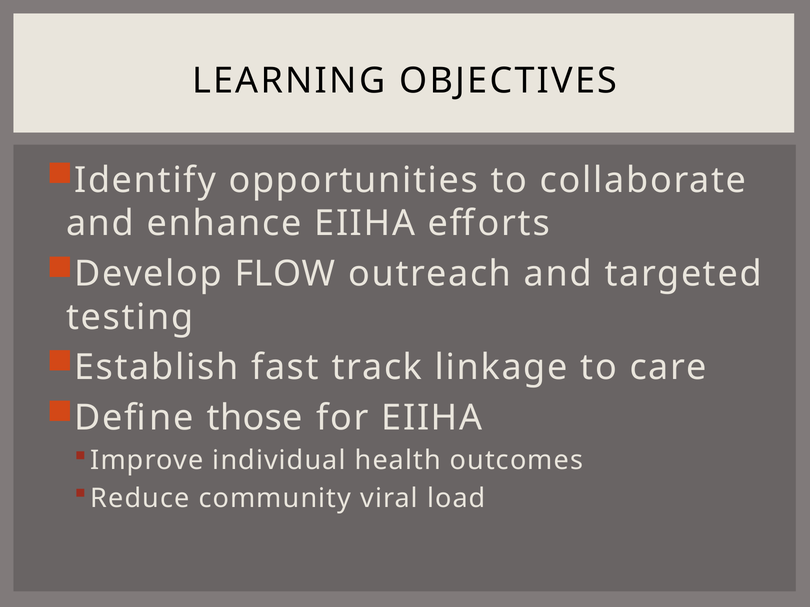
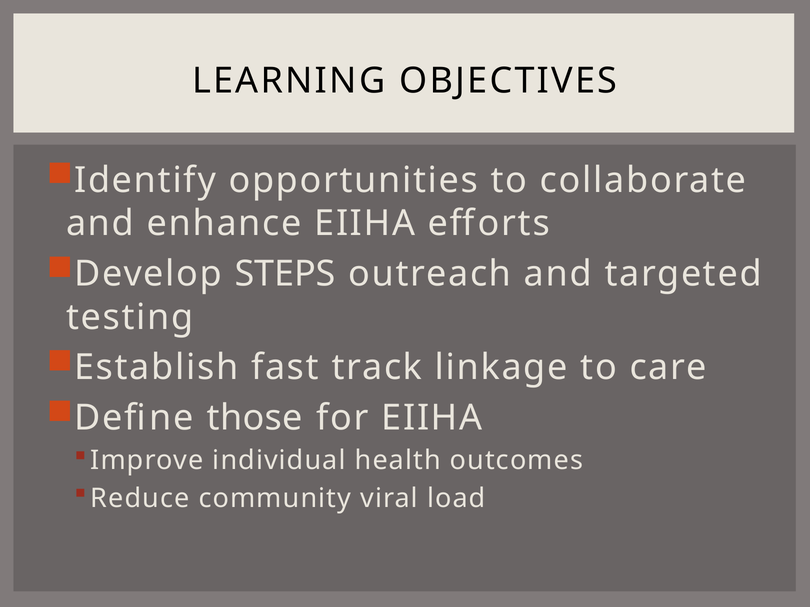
FLOW: FLOW -> STEPS (285, 274)
